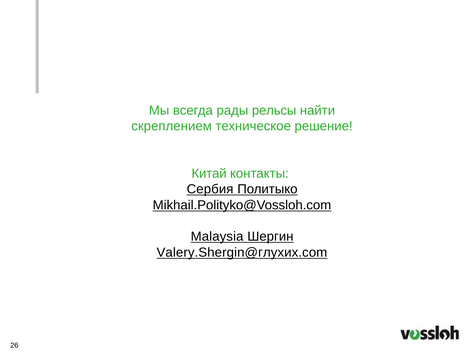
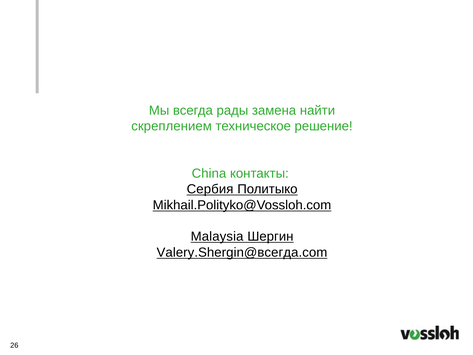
рельсы: рельсы -> замена (274, 110)
Китай: Китай -> China (209, 173)
Valery.Shergin@глухих.com: Valery.Shergin@глухих.com -> Valery.Shergin@всегда.com (242, 252)
